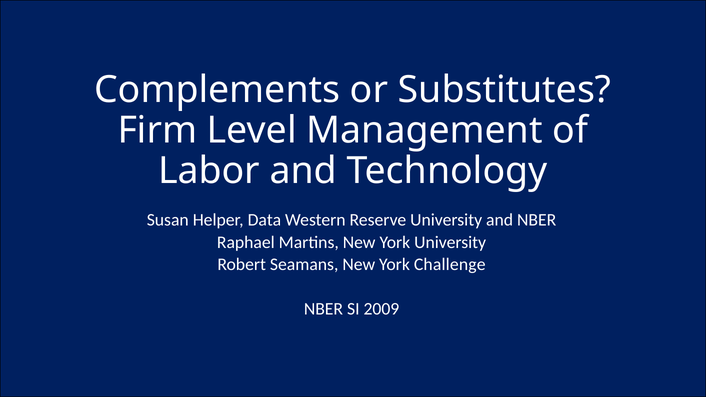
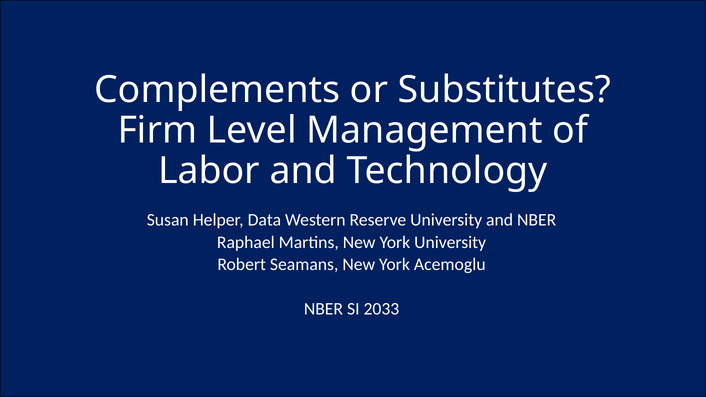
Challenge: Challenge -> Acemoglu (450, 265)
2009: 2009 -> 2033 (381, 309)
